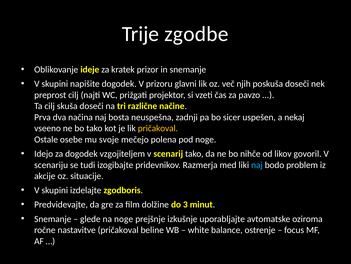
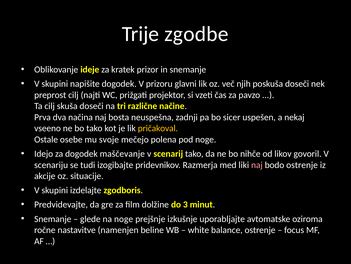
vzgojiteljem: vzgojiteljem -> maščevanje (122, 153)
naj colour: light blue -> pink (257, 165)
bodo problem: problem -> ostrenje (302, 165)
nastavitve pričakoval: pričakoval -> namenjen (118, 229)
